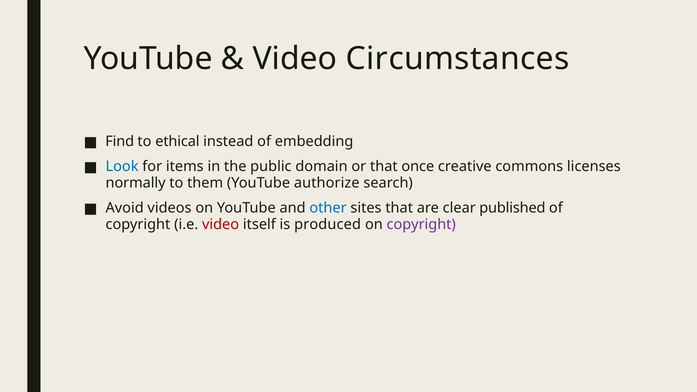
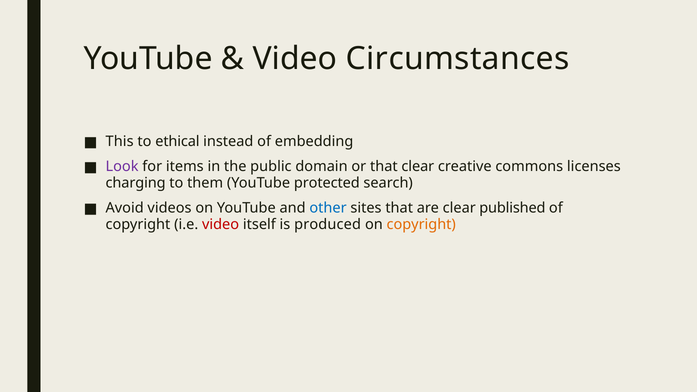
Find: Find -> This (120, 142)
Look colour: blue -> purple (122, 167)
that once: once -> clear (418, 167)
normally: normally -> charging (136, 183)
authorize: authorize -> protected (327, 183)
copyright colour: purple -> orange (421, 225)
